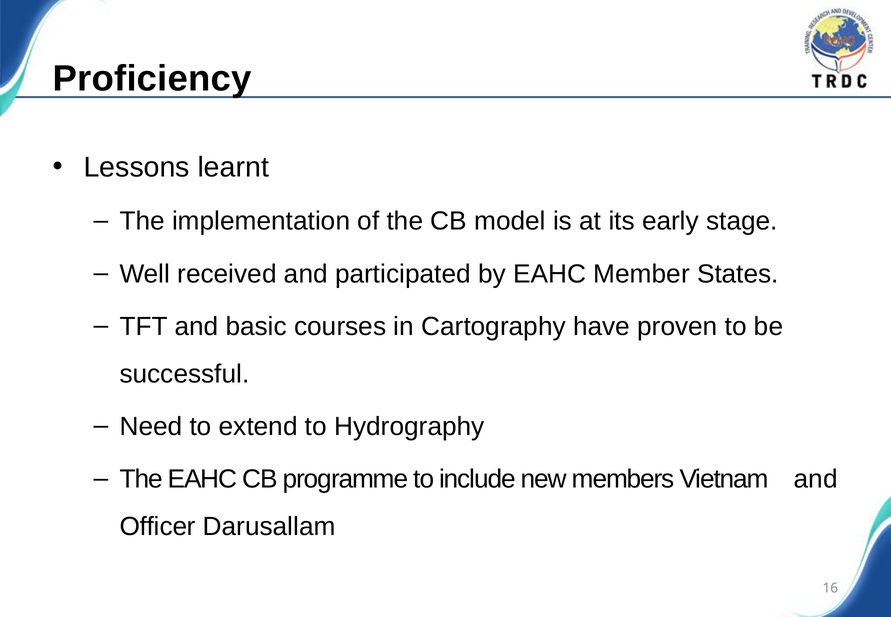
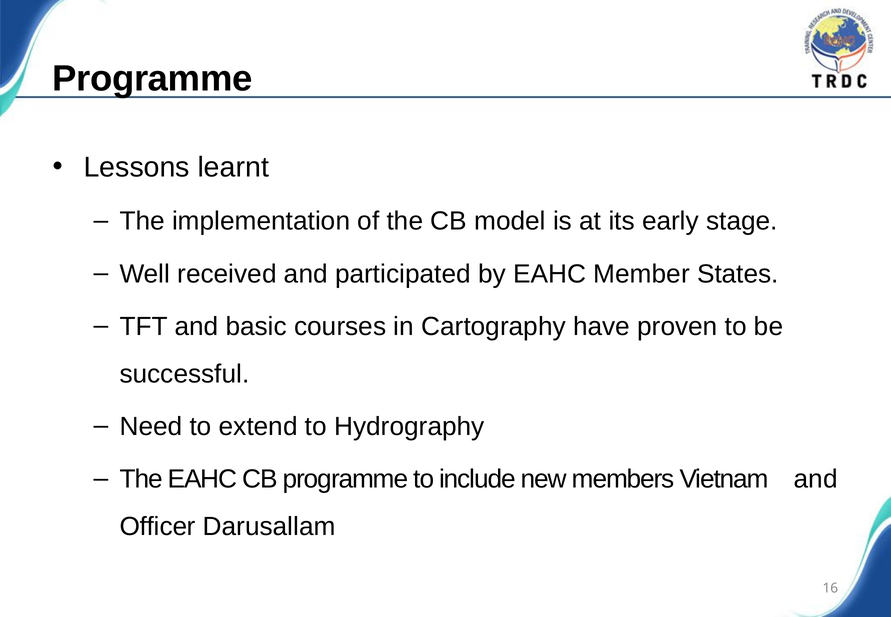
Proficiency: Proficiency -> Programme (152, 79)
